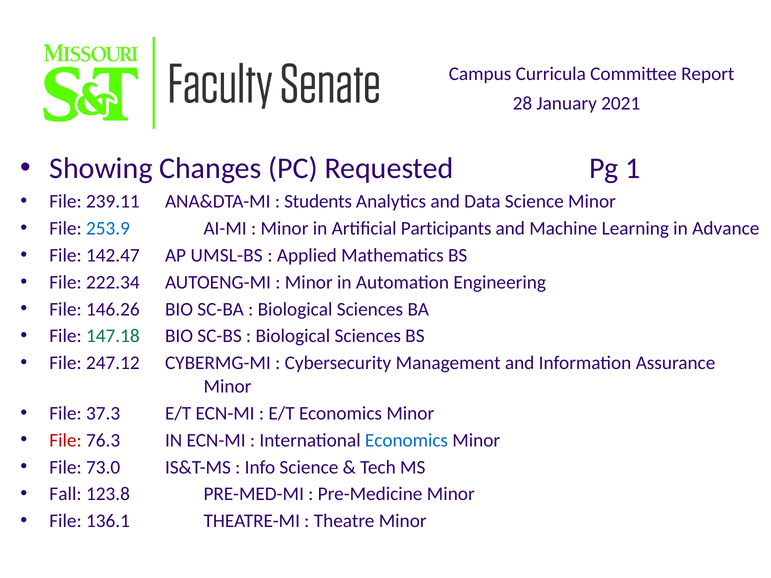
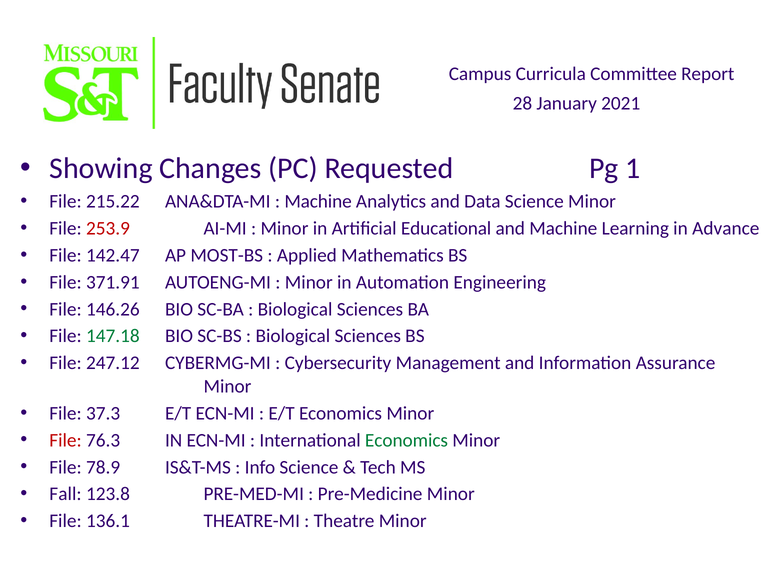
239.11: 239.11 -> 215.22 (113, 201)
Students: Students -> Machine (318, 201)
253.9 colour: blue -> red (108, 228)
Participants: Participants -> Educational (446, 228)
UMSL-BS: UMSL-BS -> MOST-BS (227, 255)
222.34: 222.34 -> 371.91 (113, 282)
Economics colour: blue -> green (407, 440)
73.0: 73.0 -> 78.9 (103, 467)
